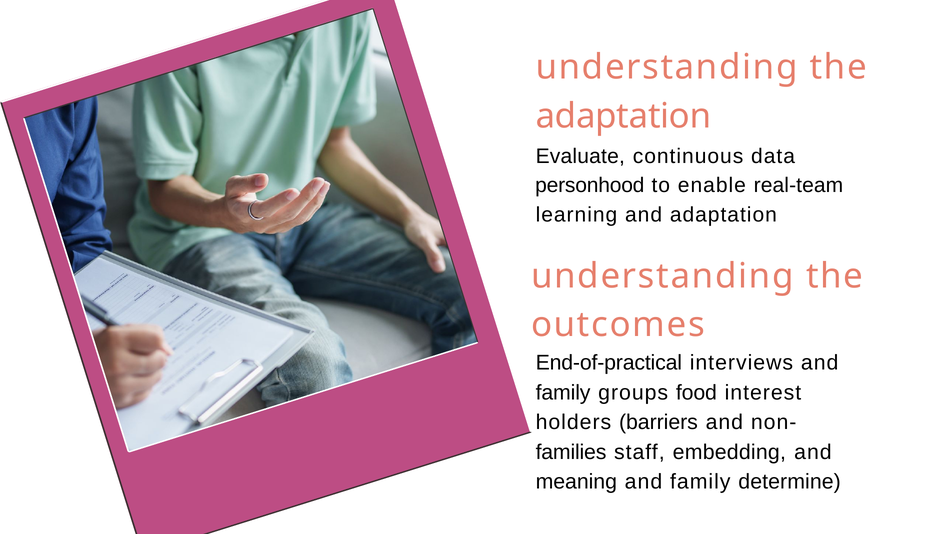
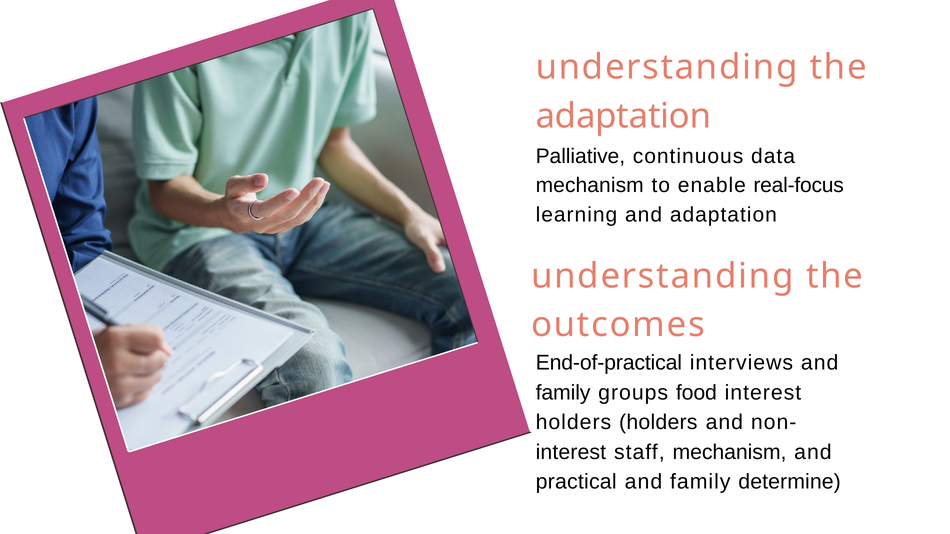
Evaluate: Evaluate -> Palliative (580, 156)
personhood: personhood -> mechanism (590, 186)
real-team: real-team -> real-focus (799, 186)
holders barriers: barriers -> holders (658, 423)
families: families -> interest (571, 452)
staff embedding: embedding -> mechanism (729, 452)
meaning: meaning -> practical (576, 482)
